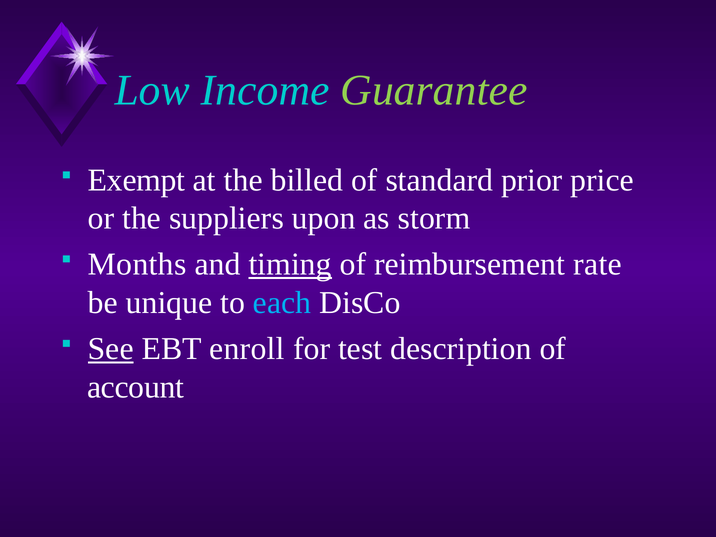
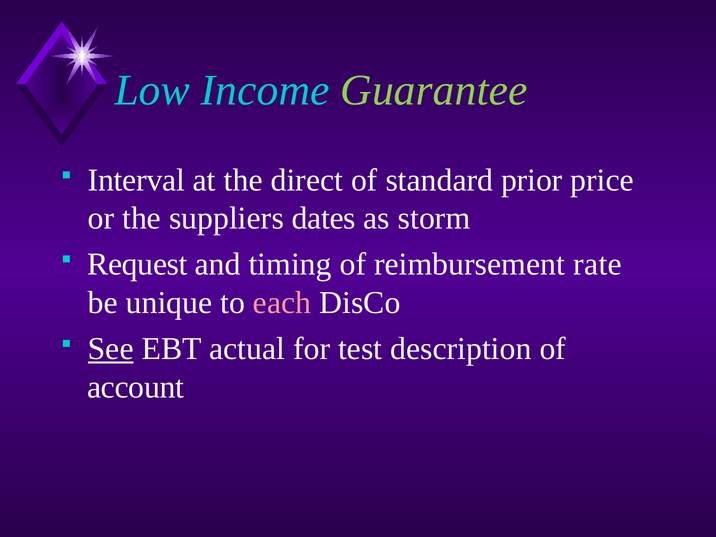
Exempt: Exempt -> Interval (136, 180)
billed: billed -> direct (307, 180)
upon: upon -> dates (324, 218)
Months: Months -> Request (137, 264)
timing underline: present -> none (290, 264)
each colour: light blue -> pink (282, 303)
enroll: enroll -> actual (247, 349)
